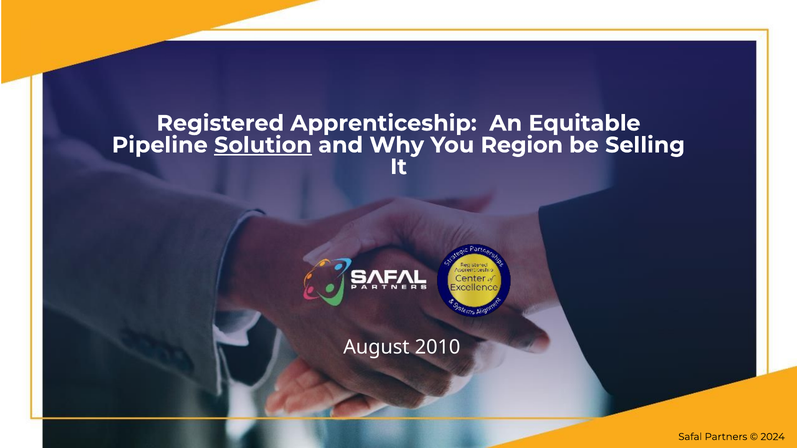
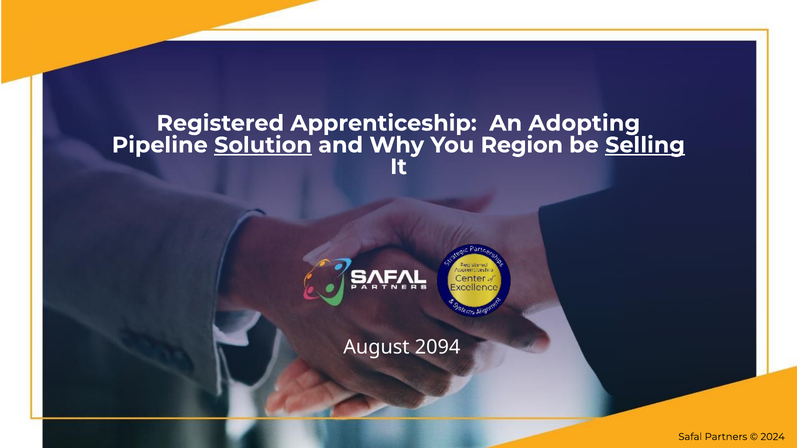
Equitable: Equitable -> Adopting (584, 123)
Selling underline: none -> present (645, 145)
2010: 2010 -> 2094 (438, 347)
